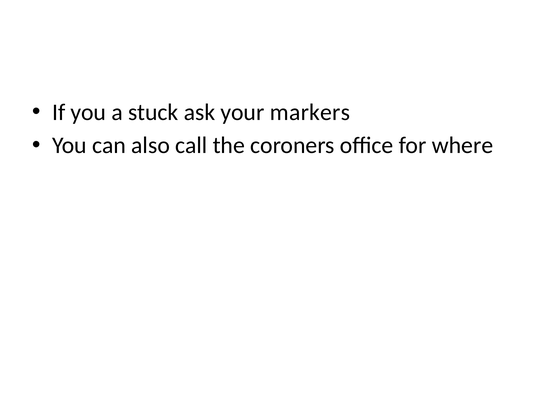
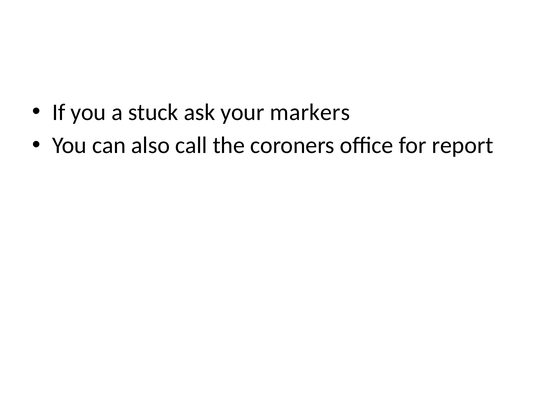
where: where -> report (463, 145)
